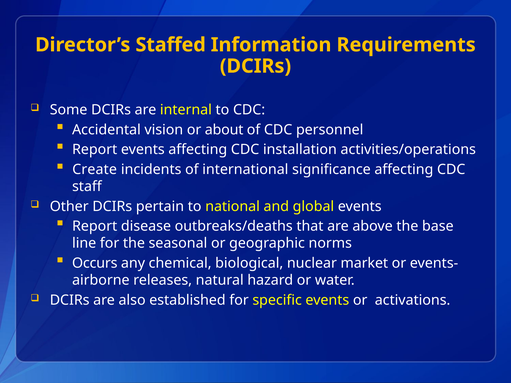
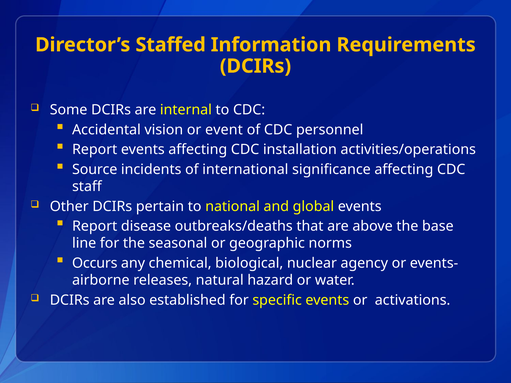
about: about -> event (224, 130)
Create: Create -> Source (95, 170)
market: market -> agency (364, 263)
